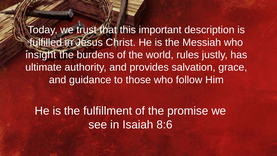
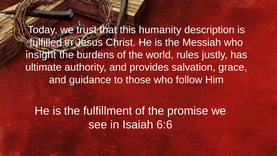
important: important -> humanity (160, 30)
8:6: 8:6 -> 6:6 (164, 125)
